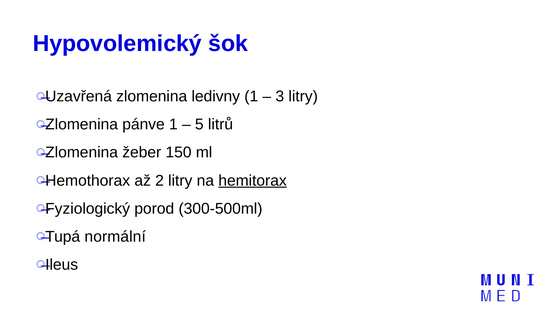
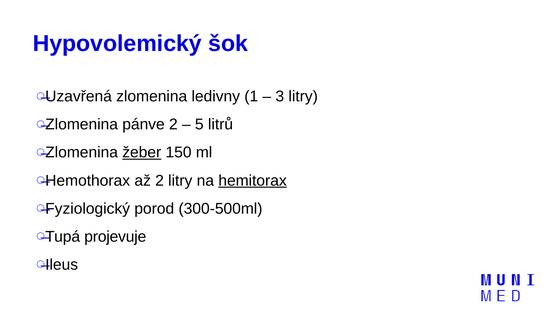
pánve 1: 1 -> 2 (173, 125)
žeber underline: none -> present (142, 153)
normální: normální -> projevuje (115, 237)
